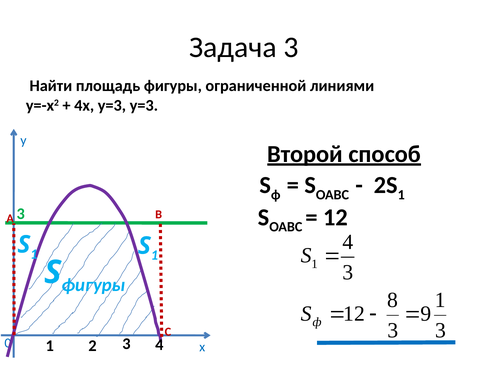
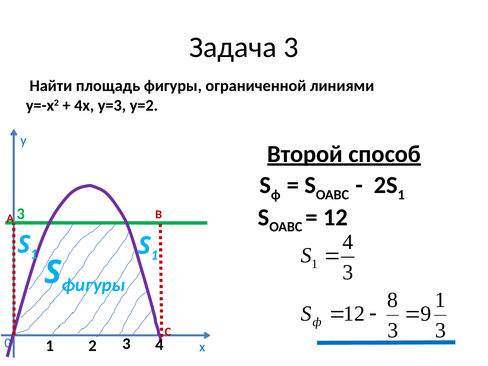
у=3 у=3: у=3 -> у=2 (144, 105)
